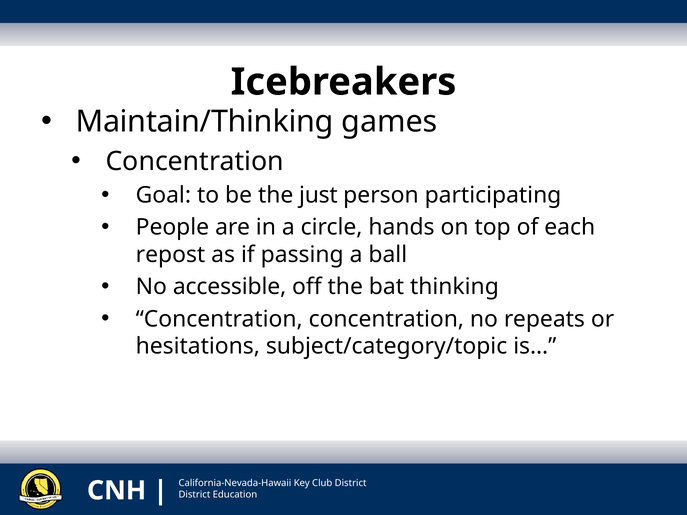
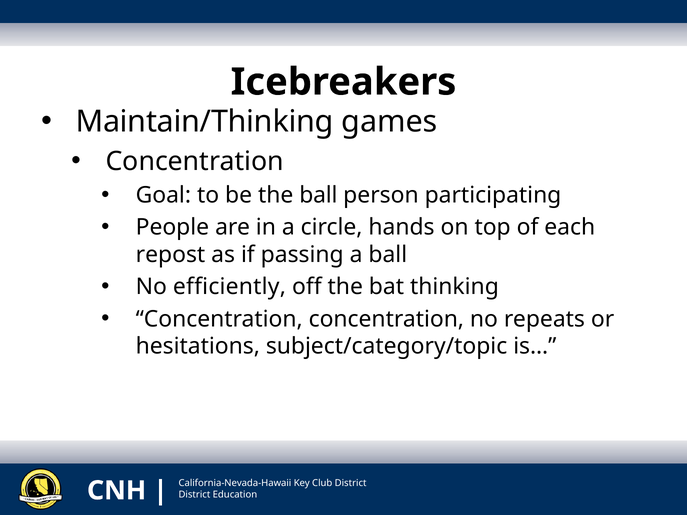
the just: just -> ball (318, 195)
accessible: accessible -> efficiently (229, 287)
